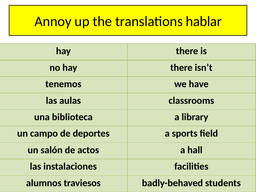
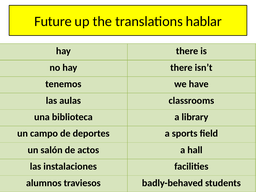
Annoy: Annoy -> Future (53, 21)
